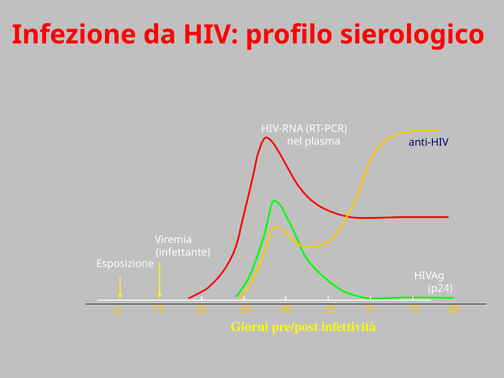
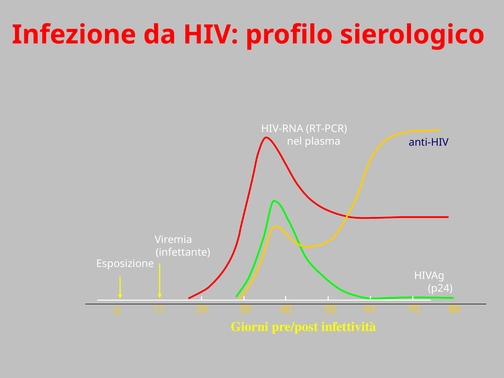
12: 12 -> 11 (159, 309)
41: 41 -> 61 (371, 309)
